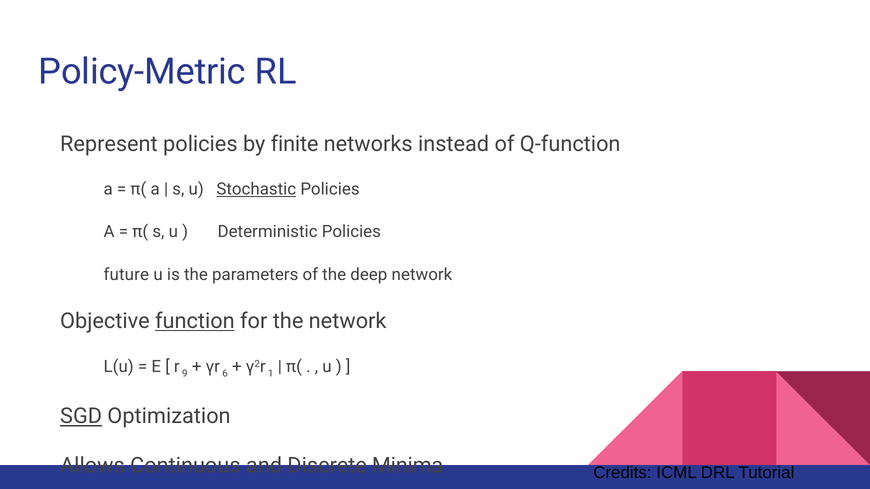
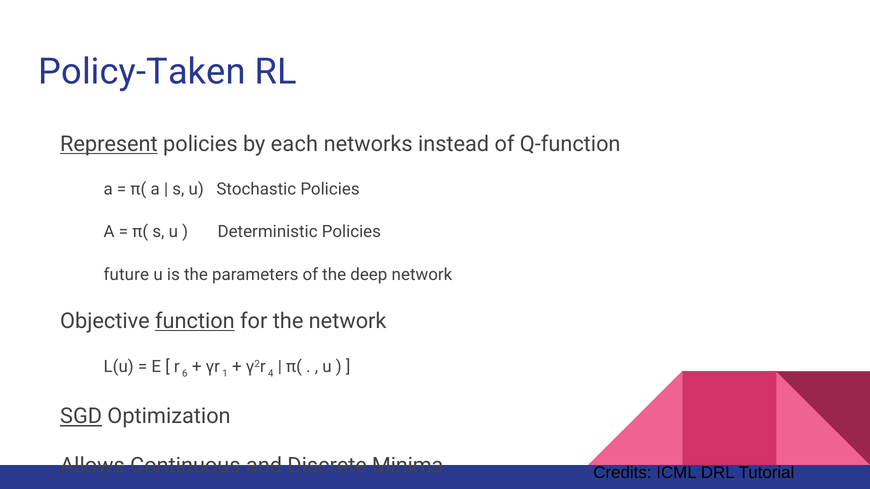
Policy-Metric: Policy-Metric -> Policy-Taken (142, 72)
Represent underline: none -> present (109, 144)
finite: finite -> each (294, 144)
Stochastic underline: present -> none (256, 189)
9: 9 -> 6 (185, 374)
6: 6 -> 1 (225, 374)
1: 1 -> 4 (271, 374)
